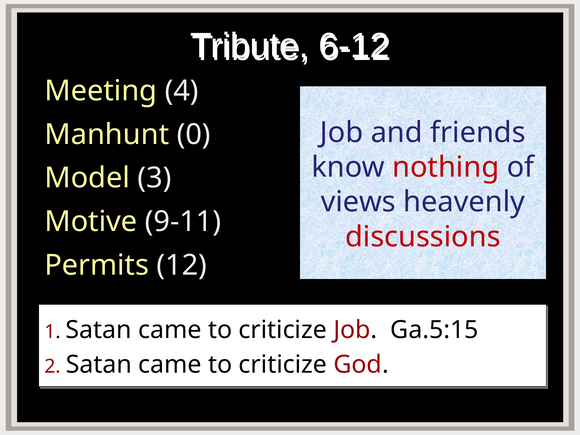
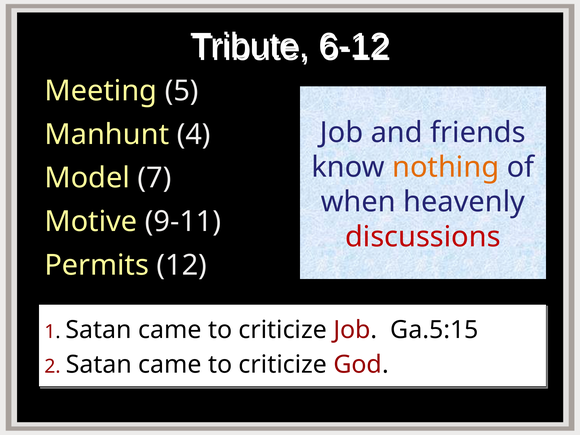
4: 4 -> 5 (182, 91)
0: 0 -> 4 (194, 134)
nothing colour: red -> orange (446, 167)
3: 3 -> 7 (154, 178)
views: views -> when (358, 202)
